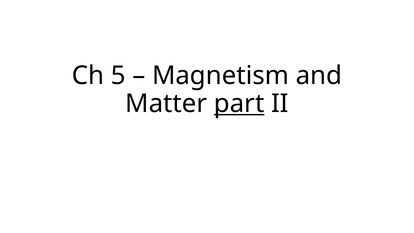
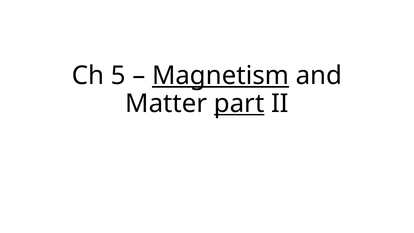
Magnetism underline: none -> present (221, 76)
